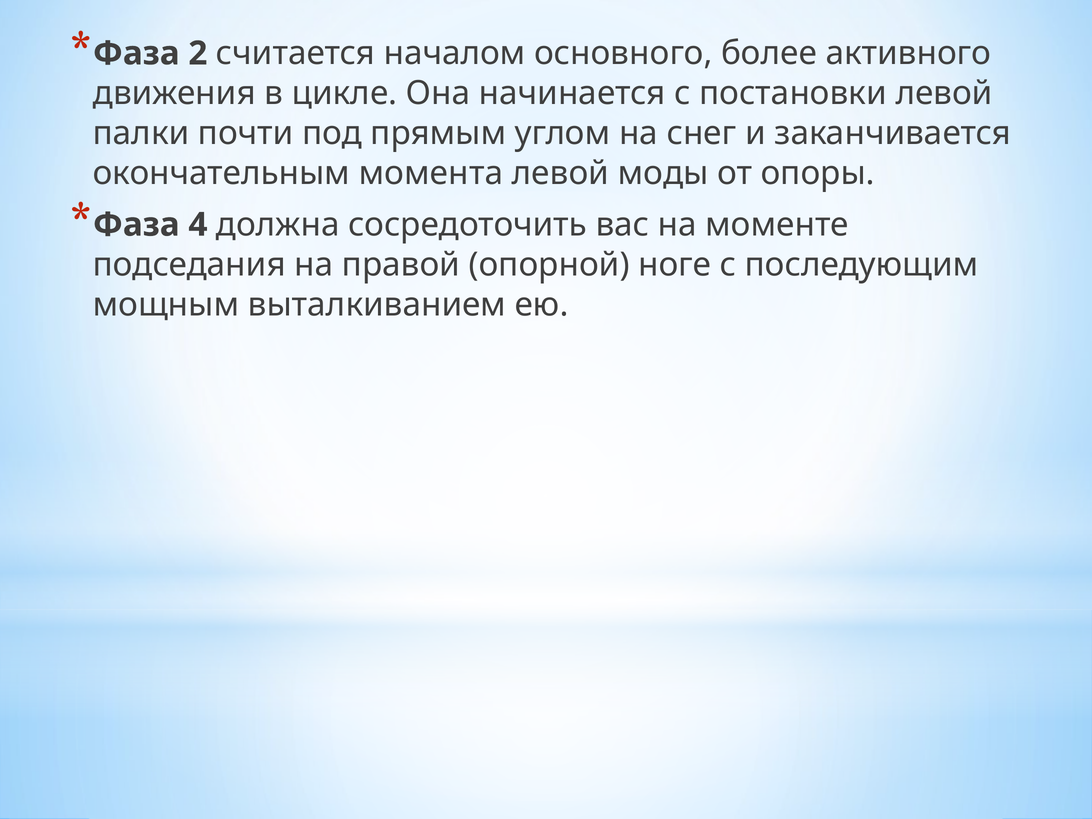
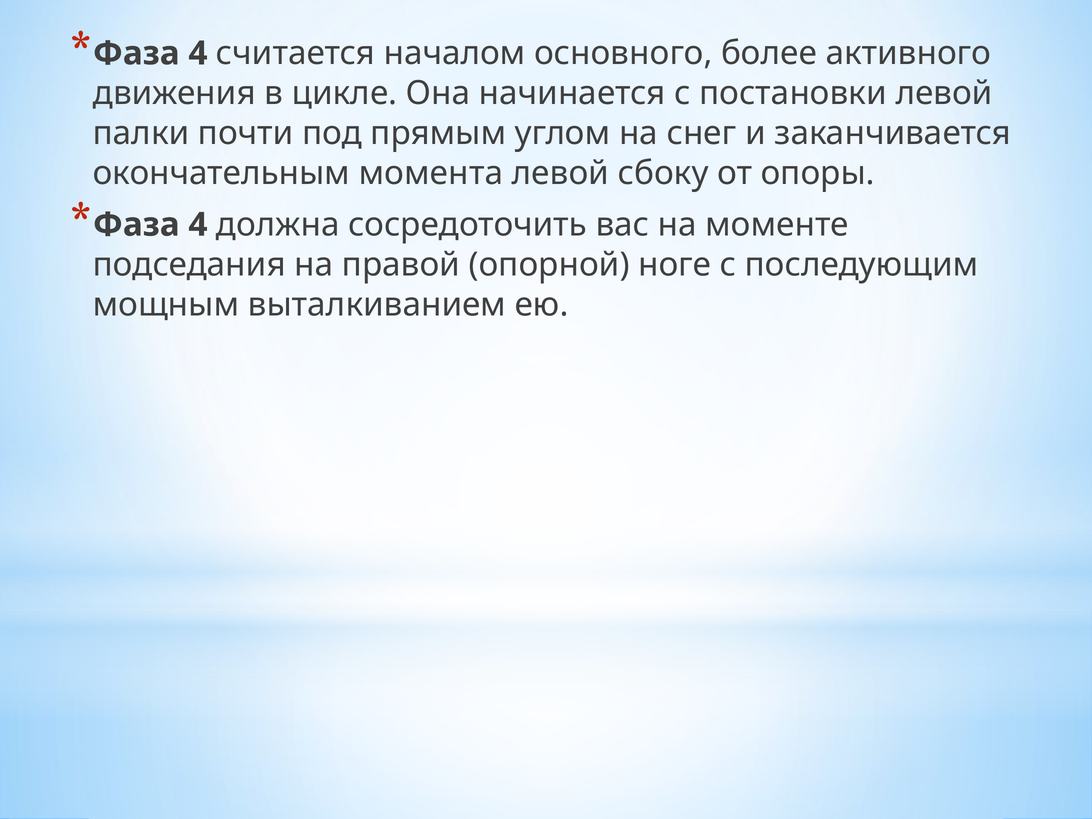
2: 2 -> 4 (198, 53)
моды: моды -> сбоку (663, 173)
